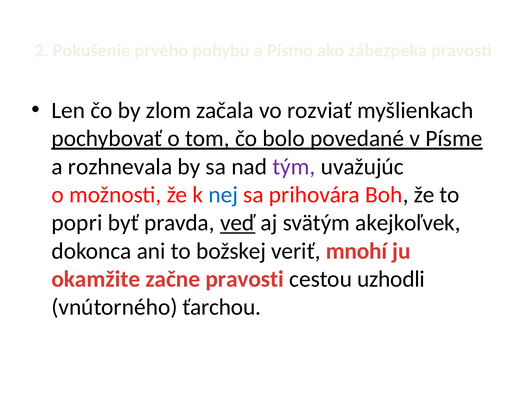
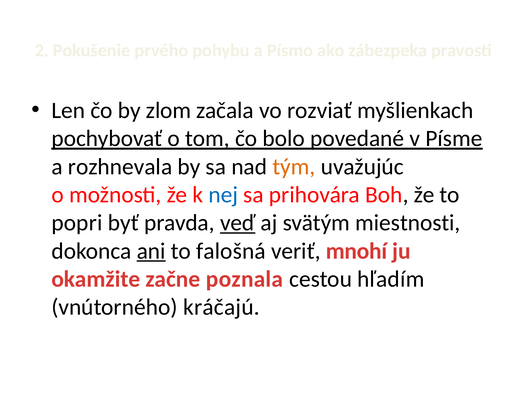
tým colour: purple -> orange (294, 167)
akejkoľvek: akejkoľvek -> miestnosti (408, 223)
ani underline: none -> present (151, 251)
božskej: božskej -> falošná (231, 251)
začne pravosti: pravosti -> poznala (245, 279)
uzhodli: uzhodli -> hľadím (391, 279)
ťarchou: ťarchou -> kráčajú (222, 307)
